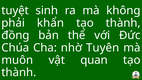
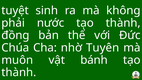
khẩn: khẩn -> nước (51, 23)
quan: quan -> bánh (94, 60)
